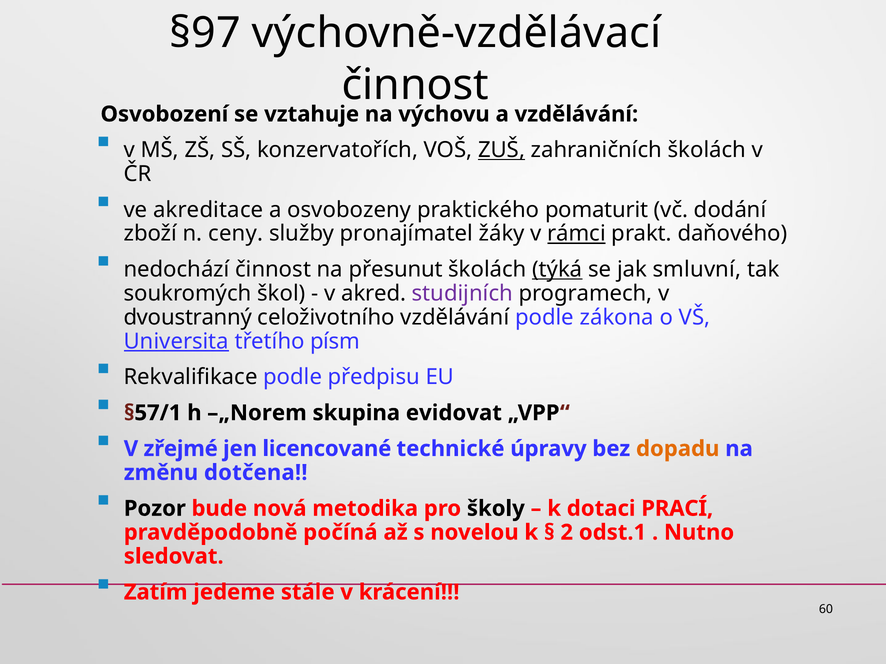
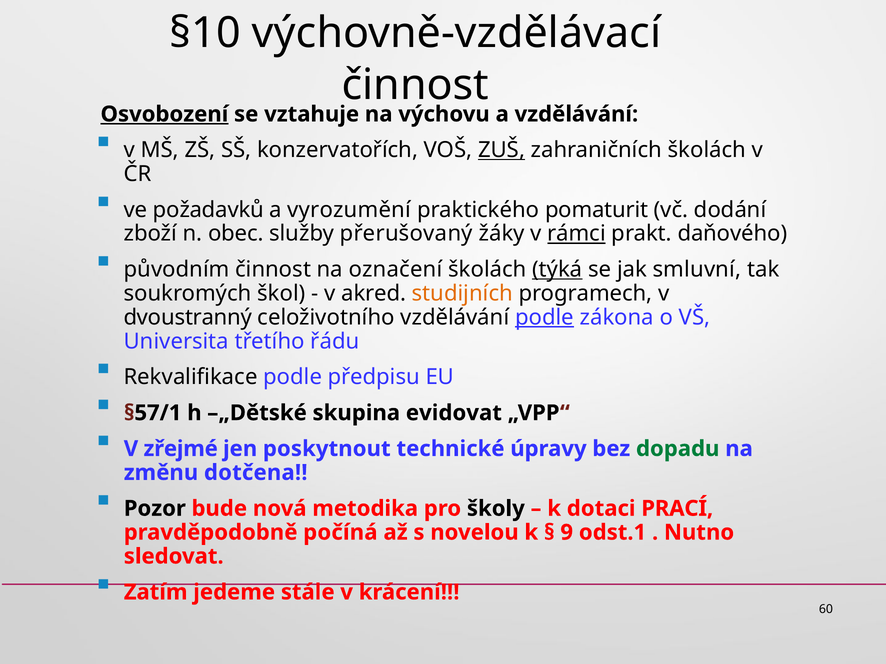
§97: §97 -> §10 (205, 33)
Osvobození underline: none -> present (164, 114)
akreditace: akreditace -> požadavků (208, 210)
osvobozeny: osvobozeny -> vyrozumění (349, 210)
ceny: ceny -> obec (236, 234)
pronajímatel: pronajímatel -> přerušovaný (406, 234)
nedochází: nedochází -> původním (177, 270)
přesunut: přesunut -> označení (396, 270)
studijních colour: purple -> orange (462, 294)
podle underline: none -> present (545, 318)
Universita underline: present -> none (176, 341)
písm: písm -> řádu (335, 341)
–„Norem: –„Norem -> –„Dětské (257, 413)
licencované: licencované -> poskytnout (327, 449)
dopadu colour: orange -> green (678, 449)
2: 2 -> 9 (567, 533)
